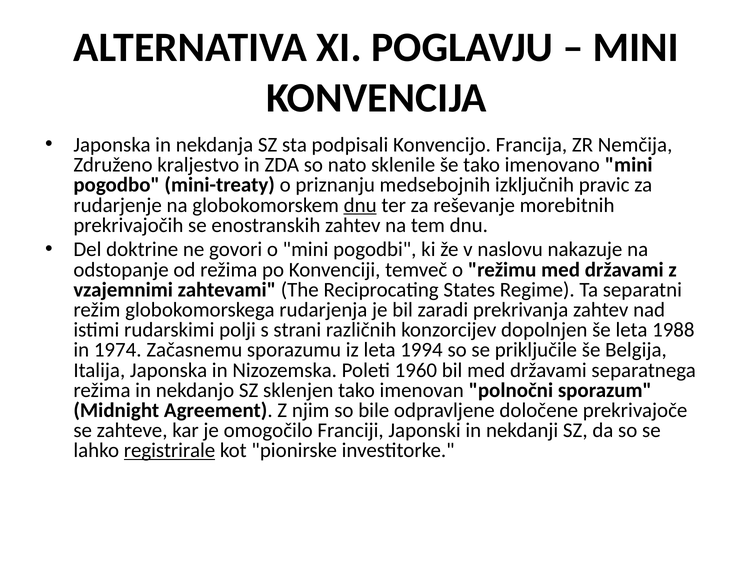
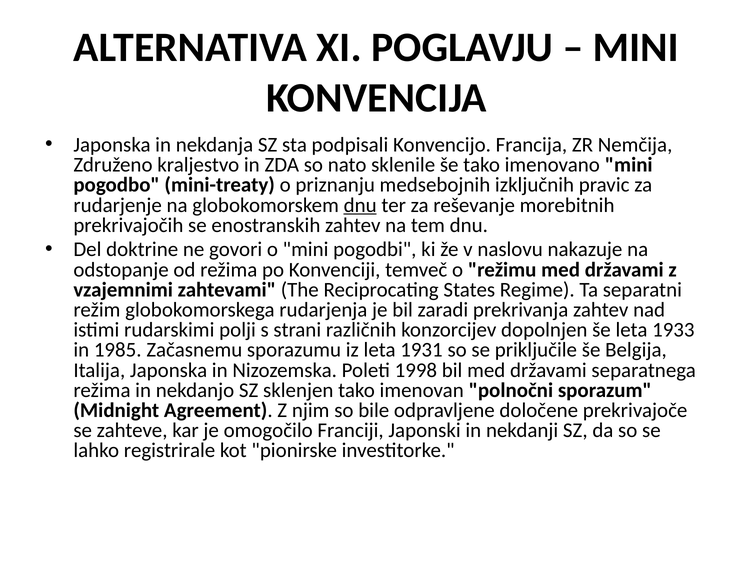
1988: 1988 -> 1933 (673, 330)
1974: 1974 -> 1985 (118, 350)
1994: 1994 -> 1931 (421, 350)
1960: 1960 -> 1998 (416, 370)
registrirale underline: present -> none (170, 450)
